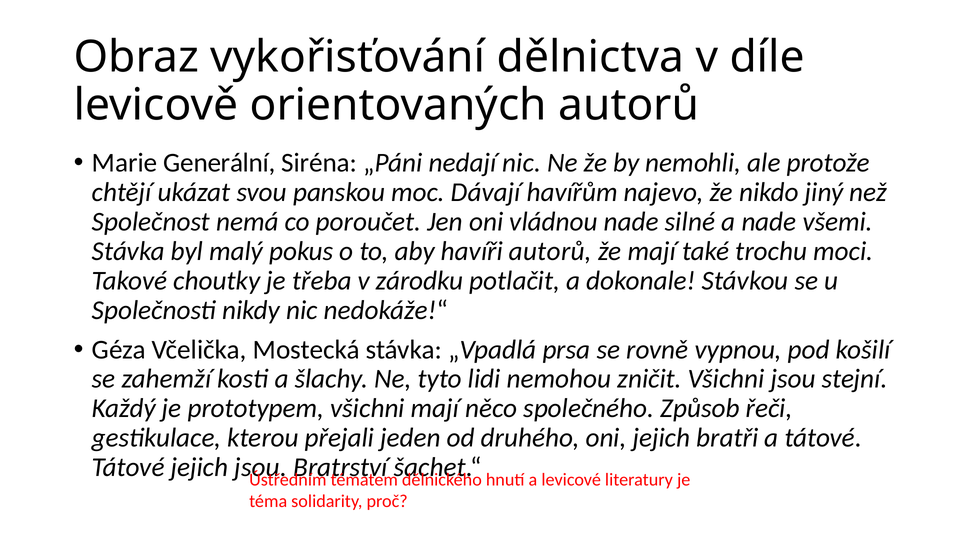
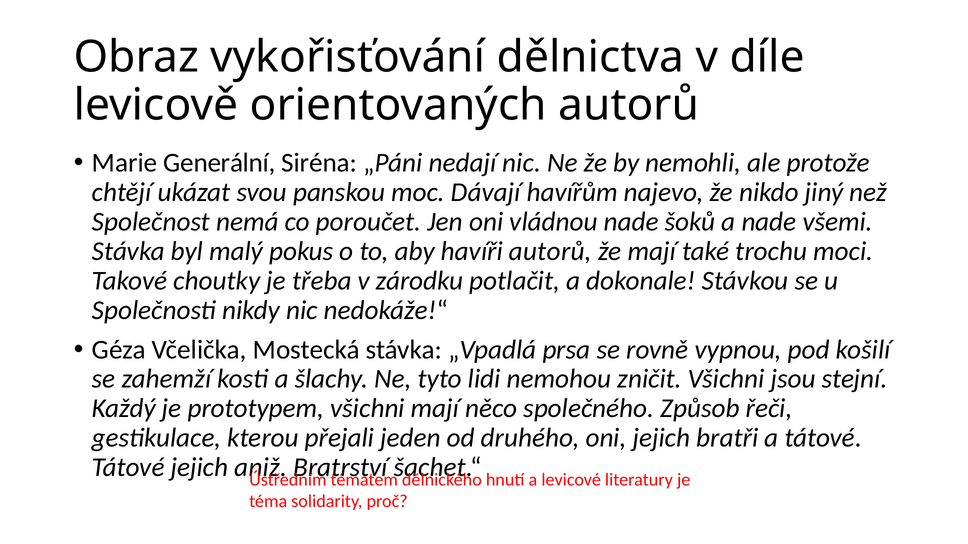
silné: silné -> šoků (690, 222)
jejich jsou: jsou -> aniž (261, 468)
